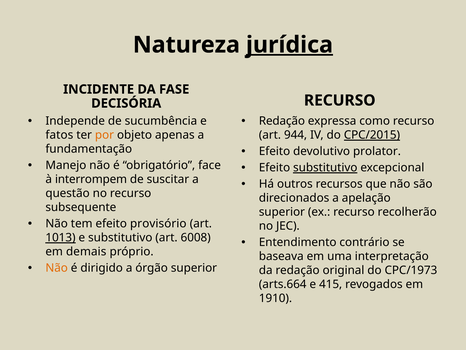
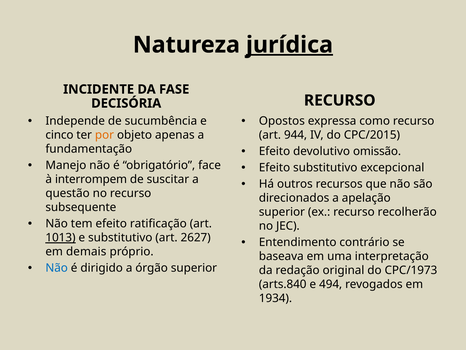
Redação: Redação -> Opostos (282, 121)
fatos: fatos -> cinco (59, 135)
CPC/2015 underline: present -> none (372, 135)
prolator: prolator -> omissão (377, 151)
substitutivo underline: present -> none (325, 168)
provisório: provisório -> ratificação (158, 223)
6008: 6008 -> 2627 (196, 237)
Não colour: orange -> blue (57, 268)
arts.664: arts.664 -> arts.840 (283, 284)
415: 415 -> 494 (331, 284)
1910: 1910 -> 1934 (275, 298)
